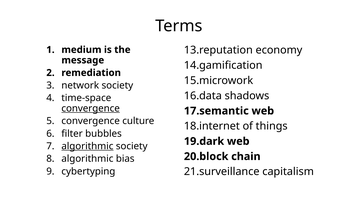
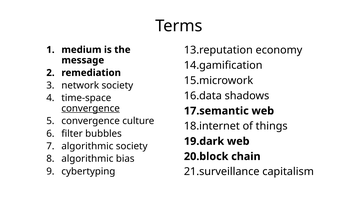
algorithmic underline: present -> none (87, 146)
